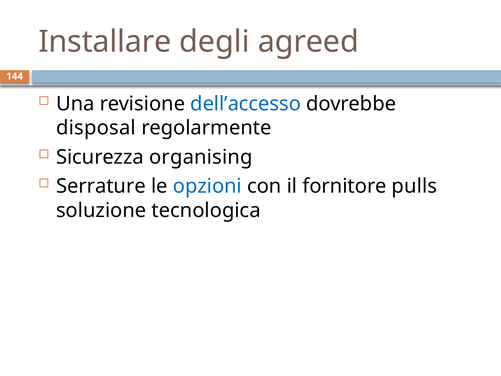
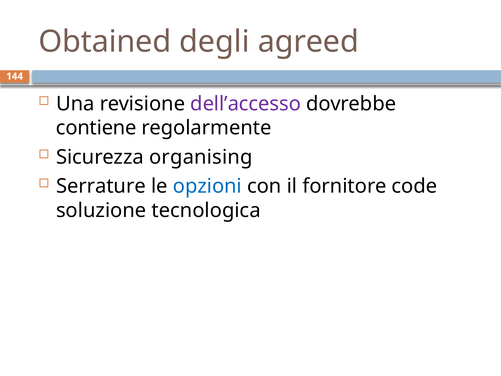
Installare: Installare -> Obtained (105, 42)
dell’accesso colour: blue -> purple (246, 104)
disposal: disposal -> contiene (96, 128)
pulls: pulls -> code (414, 186)
